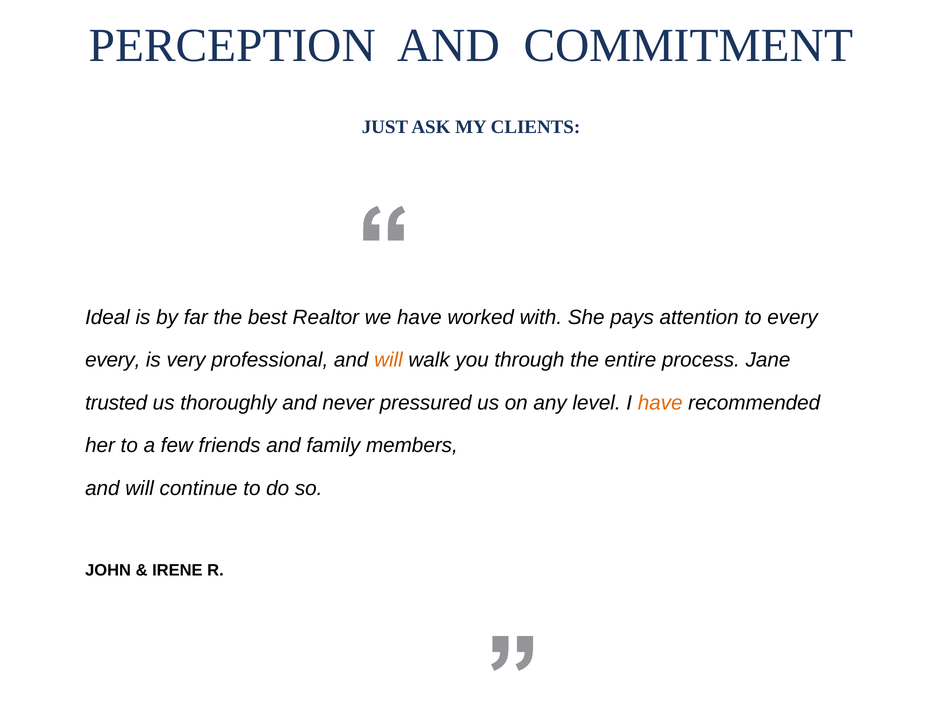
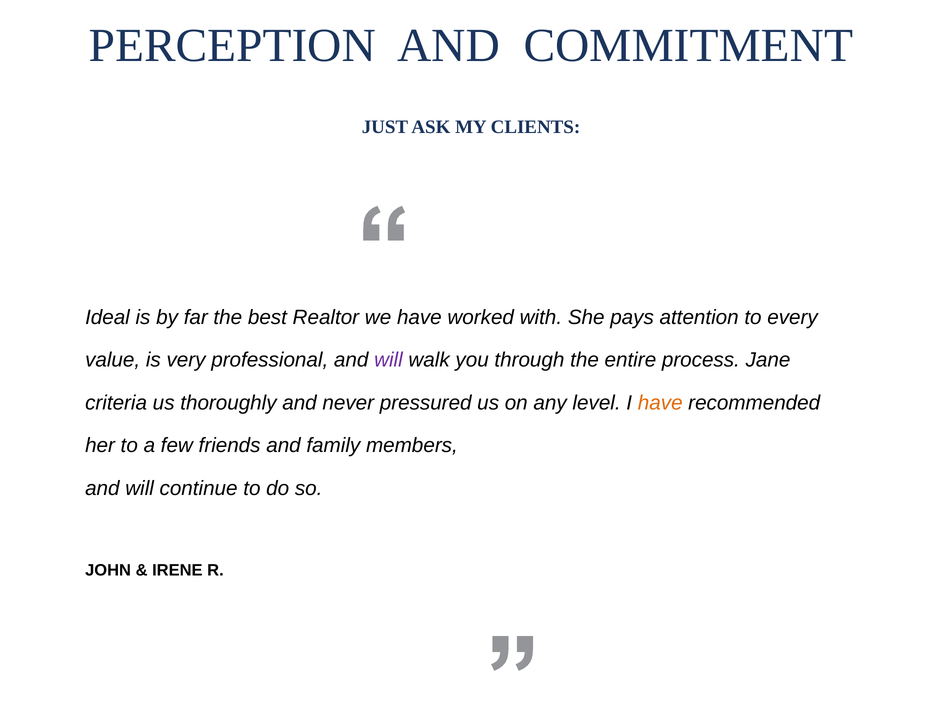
every: every -> value (113, 360)
will colour: orange -> purple (388, 360)
trusted: trusted -> criteria (116, 403)
